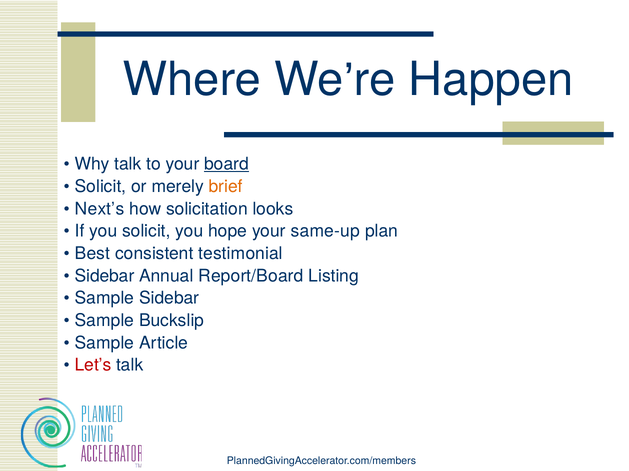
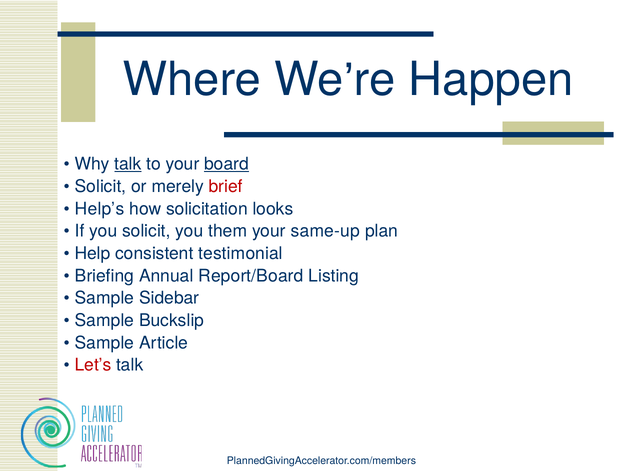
talk underline: none -> present (128, 164)
brief colour: orange -> red (226, 187)
Next’s: Next’s -> Help’s (100, 209)
hope: hope -> them (228, 232)
Best: Best -> Help (93, 254)
Sidebar: Sidebar -> Briefing (105, 276)
